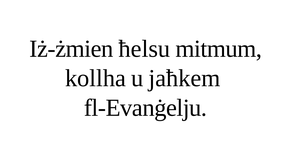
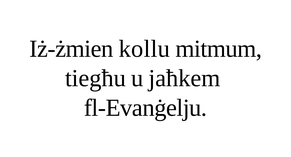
ħelsu: ħelsu -> kollu (144, 49)
kollha: kollha -> tiegħu (95, 78)
